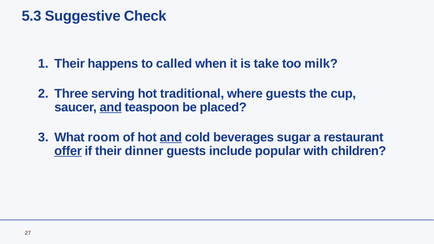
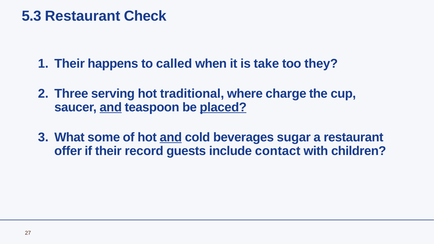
5.3 Suggestive: Suggestive -> Restaurant (83, 16)
milk: milk -> they (321, 64)
where guests: guests -> charge (286, 94)
placed underline: none -> present (223, 107)
room: room -> some (104, 137)
offer underline: present -> none (68, 151)
dinner: dinner -> record (144, 151)
popular: popular -> contact (278, 151)
